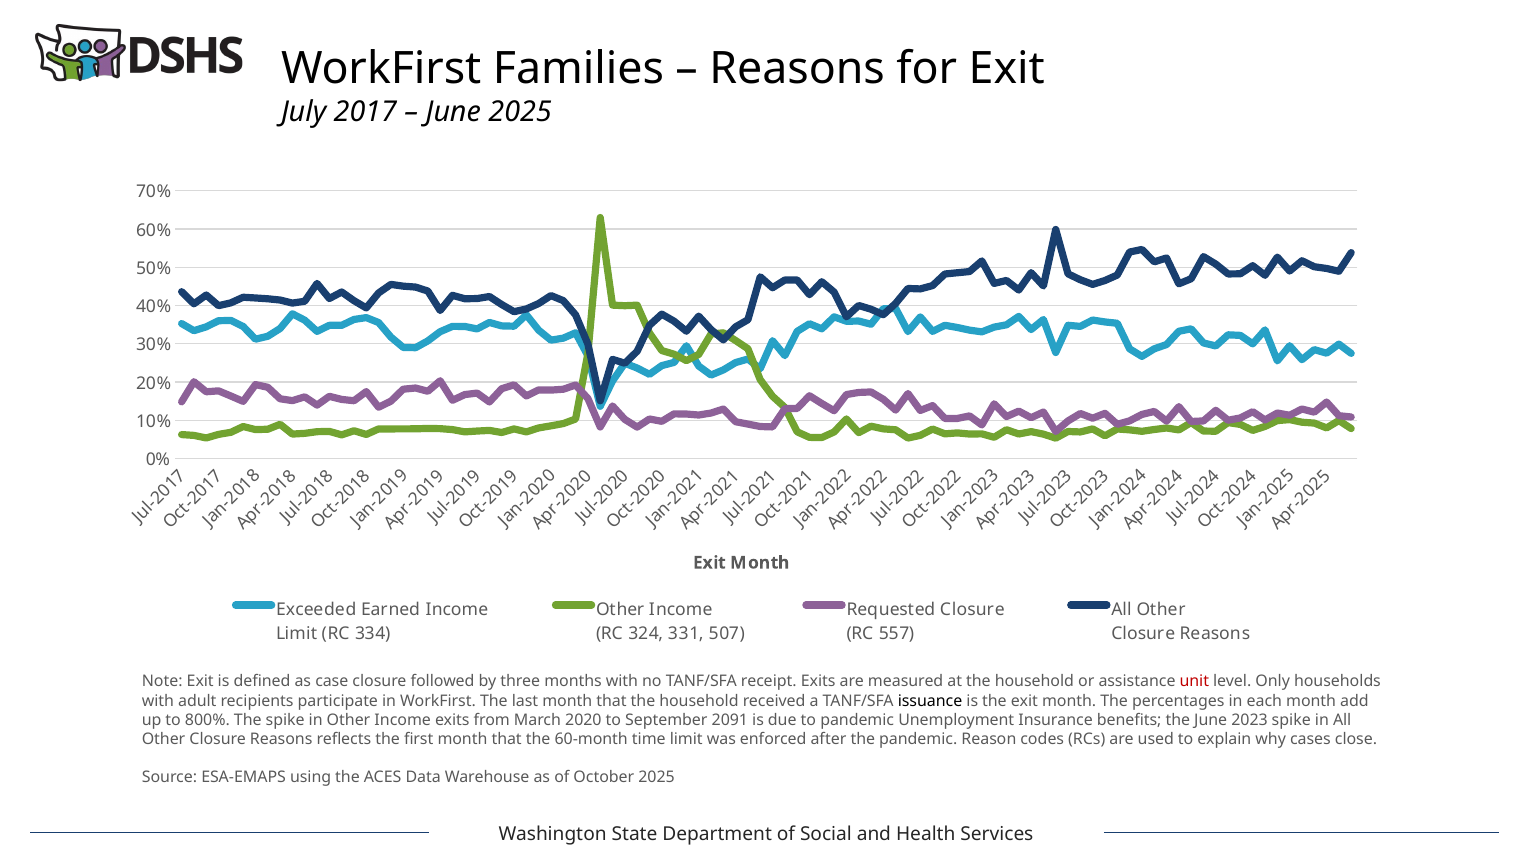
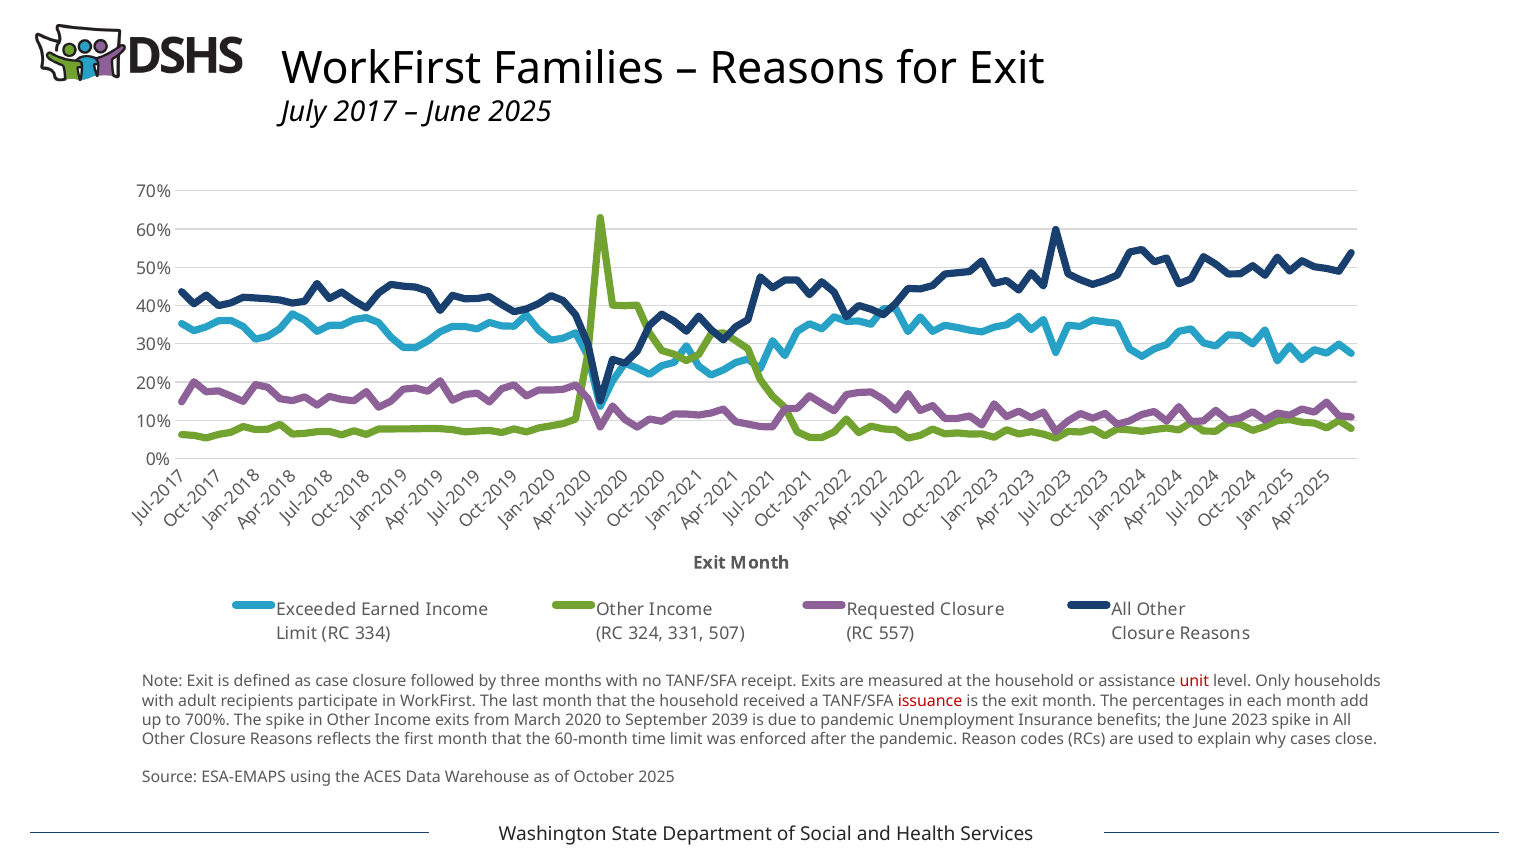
issuance colour: black -> red (930, 701)
800%: 800% -> 700% (207, 720)
2091: 2091 -> 2039 (730, 720)
